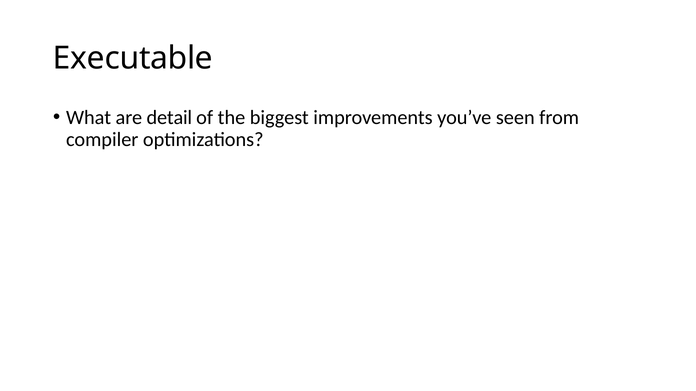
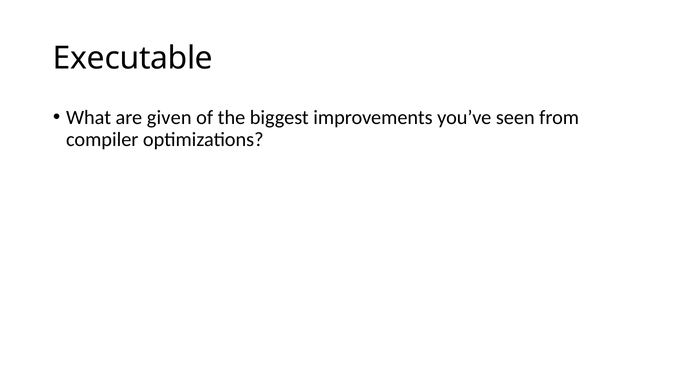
detail: detail -> given (169, 118)
